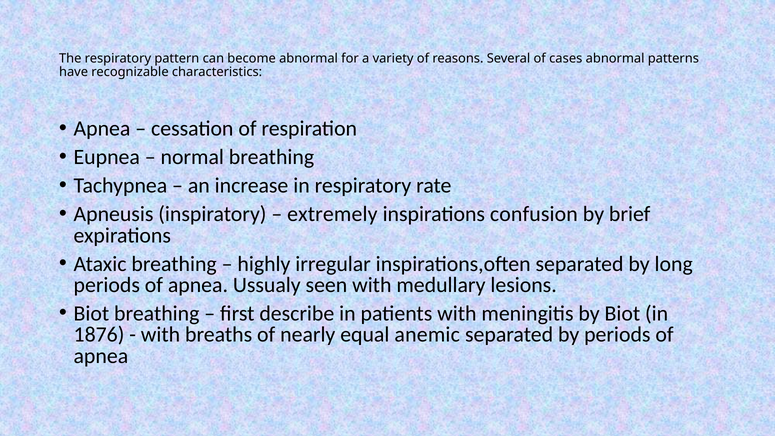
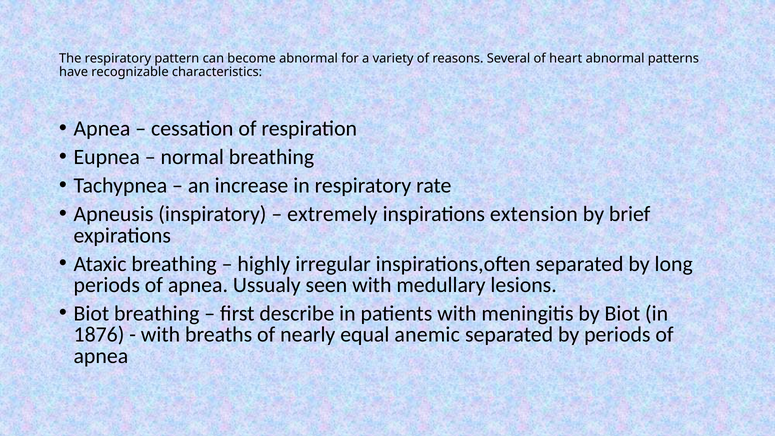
cases: cases -> heart (566, 58)
confusion: confusion -> extension (534, 214)
